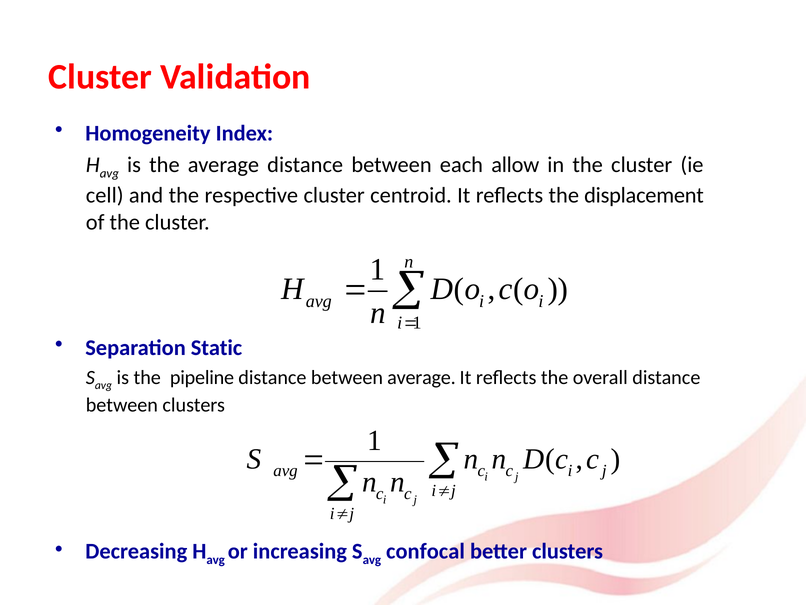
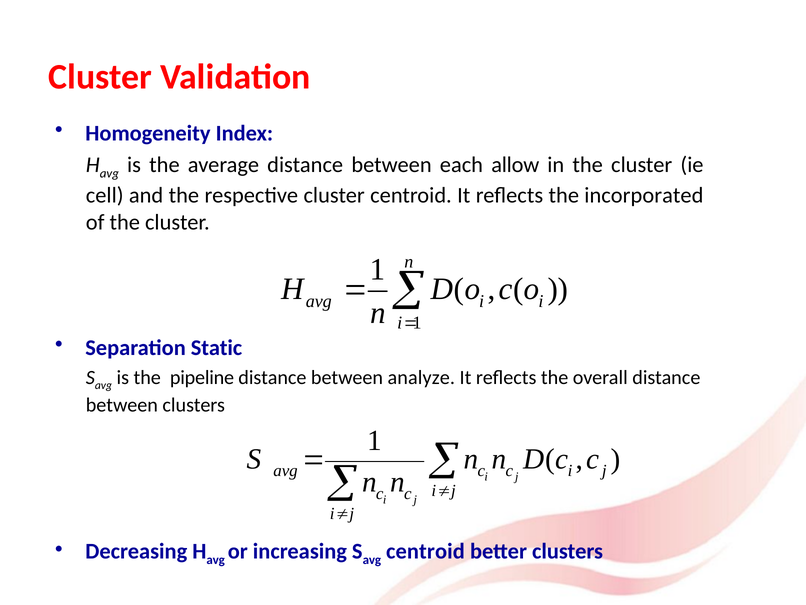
displacement: displacement -> incorporated (644, 195)
between average: average -> analyze (421, 377)
confocal: confocal -> centroid (425, 551)
